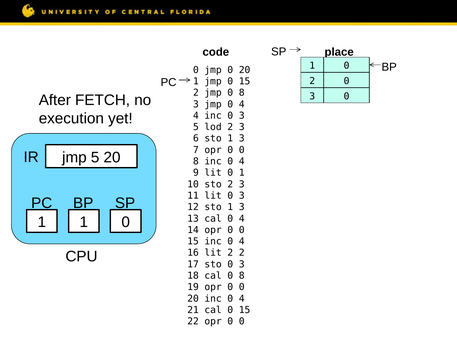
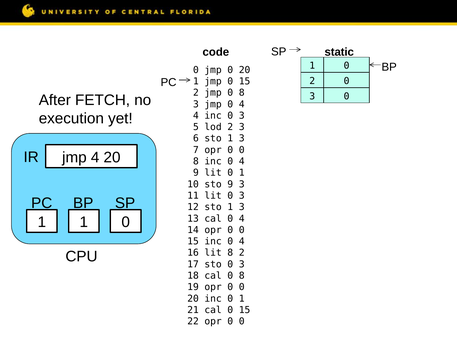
place: place -> static (339, 52)
jmp 5: 5 -> 4 (95, 157)
sto 2: 2 -> 9 (230, 184)
lit 2: 2 -> 8 (230, 253)
20 inc 0 4: 4 -> 1 (242, 298)
